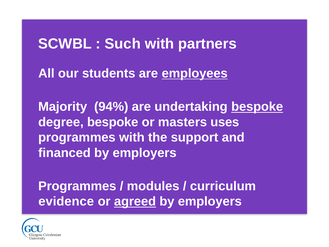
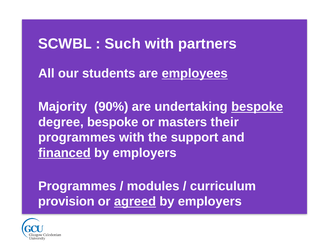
94%: 94% -> 90% (111, 107)
uses: uses -> their (225, 122)
financed underline: none -> present (64, 153)
evidence: evidence -> provision (66, 201)
